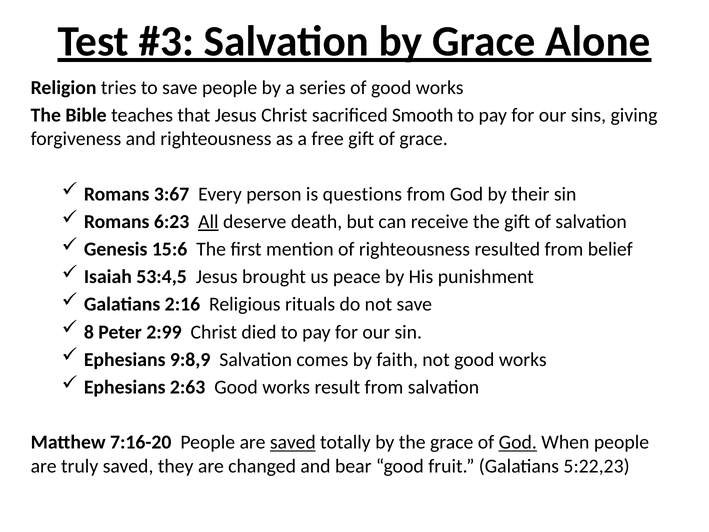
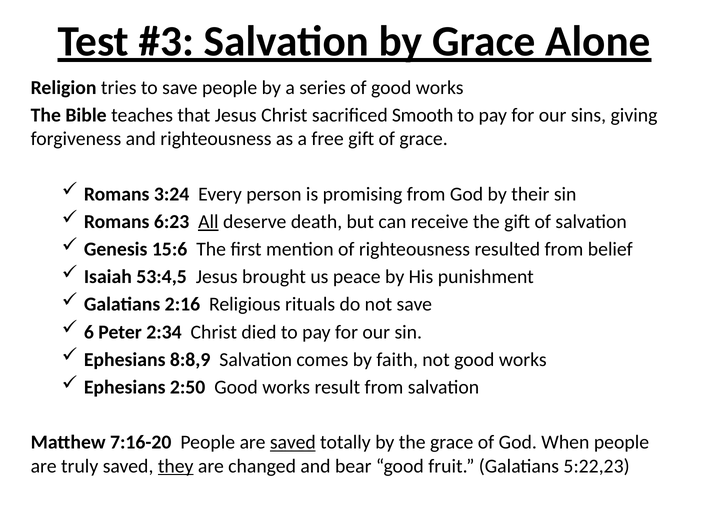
3:67: 3:67 -> 3:24 (172, 194)
questions: questions -> promising (362, 194)
8: 8 -> 6 (89, 332)
2:99: 2:99 -> 2:34 (164, 332)
9:8,9: 9:8,9 -> 8:8,9 (190, 359)
2:63: 2:63 -> 2:50 (188, 387)
God underline: present -> none (518, 442)
they underline: none -> present (176, 466)
